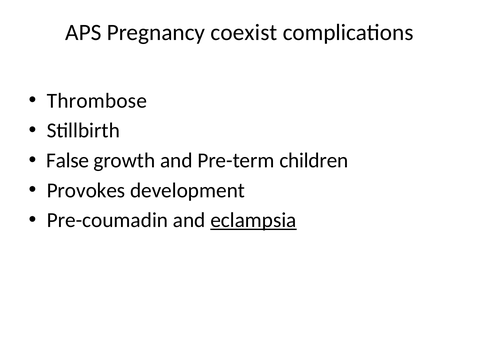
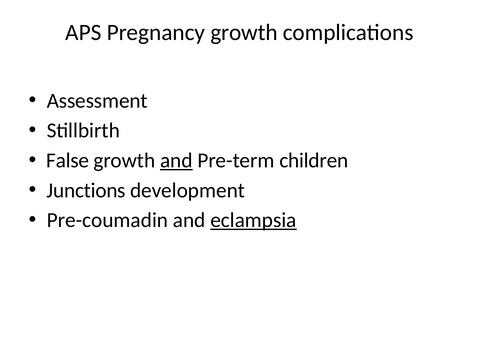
Pregnancy coexist: coexist -> growth (244, 32)
Thrombose: Thrombose -> Assessment (97, 100)
and underline: none -> present (176, 160)
Provokes: Provokes -> Junctions (86, 190)
